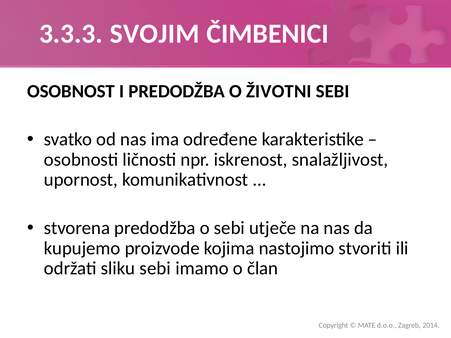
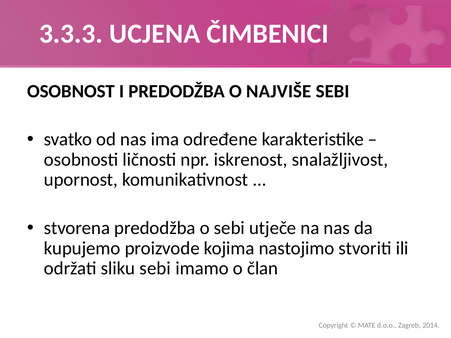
SVOJIM: SVOJIM -> UCJENA (155, 34)
ŽIVOTNI: ŽIVOTNI -> NAJVIŠE (279, 91)
